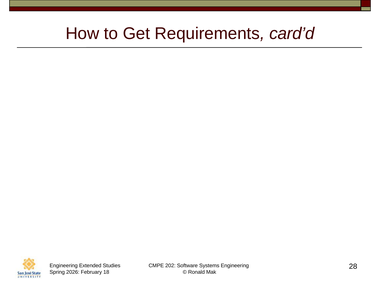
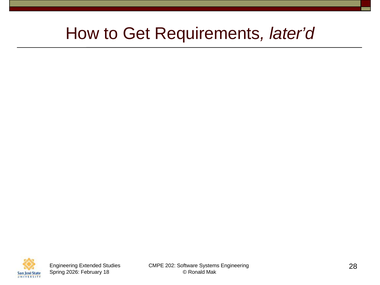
card’d: card’d -> later’d (292, 33)
